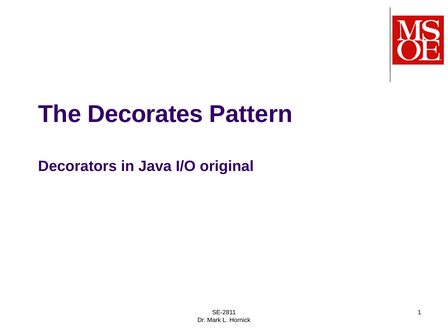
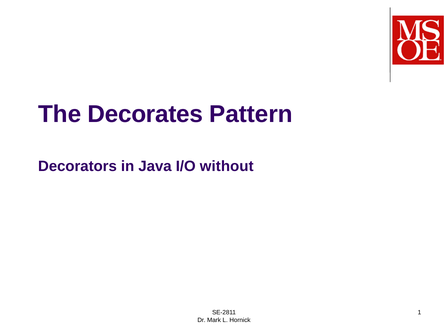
original: original -> without (227, 166)
